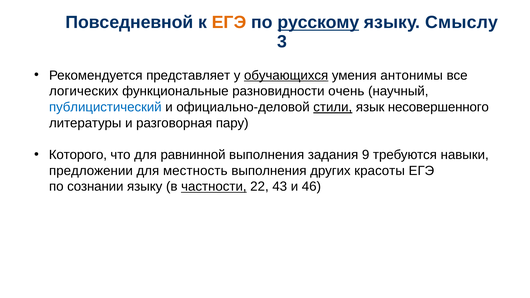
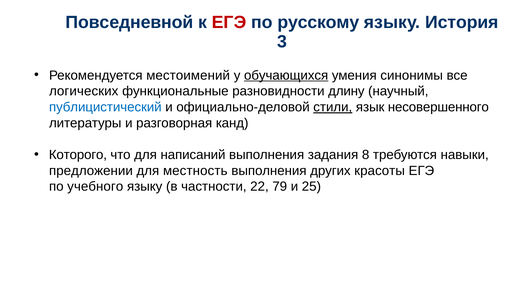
ЕГЭ colour: orange -> red (229, 23)
русскому underline: present -> none (318, 23)
Смыслу: Смыслу -> История (462, 23)
представляет: представляет -> местоимений (188, 75)
антонимы: антонимы -> синонимы (412, 75)
очень: очень -> длину (346, 91)
пару: пару -> канд (232, 123)
равнинной: равнинной -> написаний (193, 155)
9: 9 -> 8 (366, 155)
сознании: сознании -> учебного (95, 187)
частности underline: present -> none (214, 187)
43: 43 -> 79 (280, 187)
46: 46 -> 25 (311, 187)
